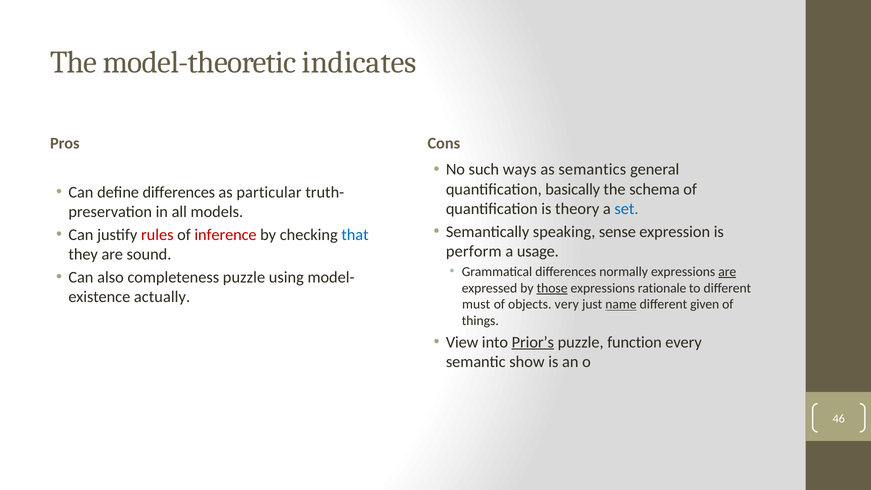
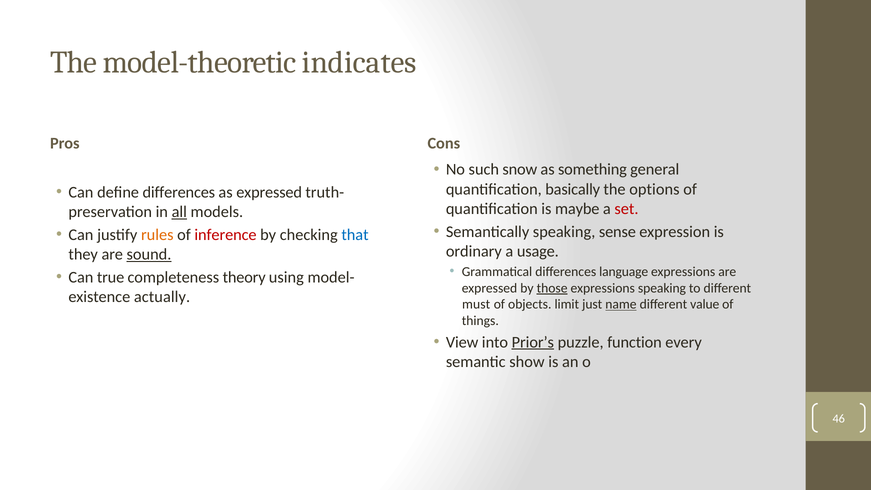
ways: ways -> snow (520, 170)
semantics: semantics -> something (592, 170)
schema: schema -> options (654, 189)
as particular: particular -> expressed (269, 192)
theory: theory -> maybe (577, 209)
set colour: blue -> red (626, 209)
all underline: none -> present (179, 212)
rules colour: red -> orange (157, 235)
perform: perform -> ordinary (474, 251)
sound underline: none -> present (149, 254)
normally: normally -> language (624, 272)
are underline: present -> none (727, 272)
also: also -> true (111, 277)
completeness puzzle: puzzle -> theory (244, 277)
expressions rationale: rationale -> speaking (662, 288)
very: very -> limit (567, 304)
given: given -> value (705, 304)
